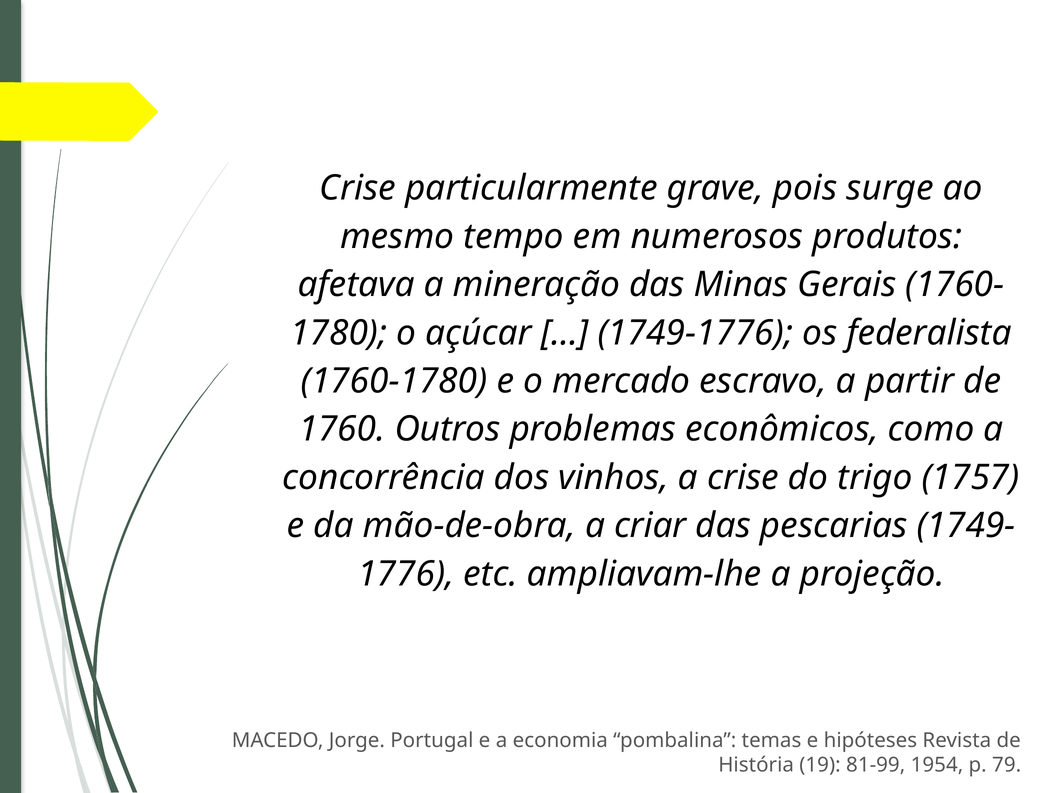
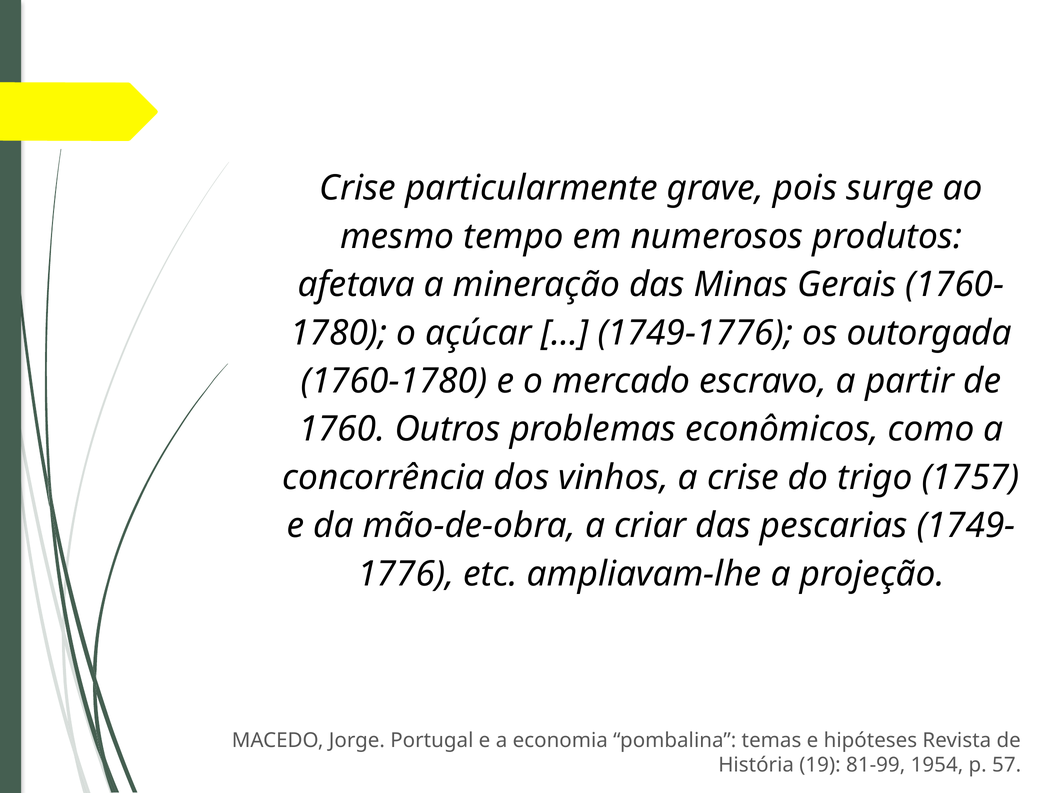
federalista: federalista -> outorgada (929, 333)
79: 79 -> 57 (1007, 765)
